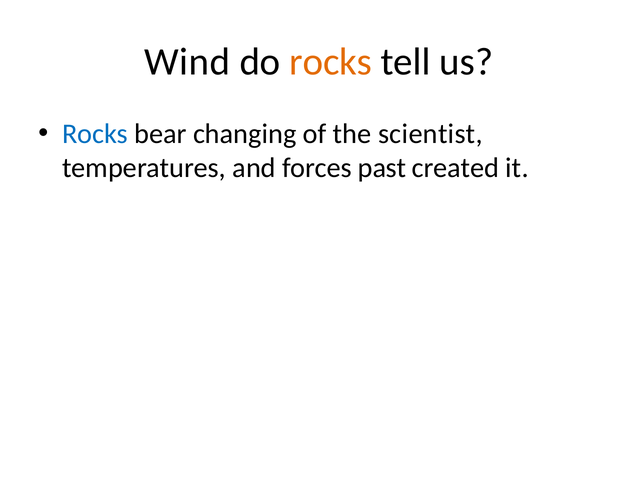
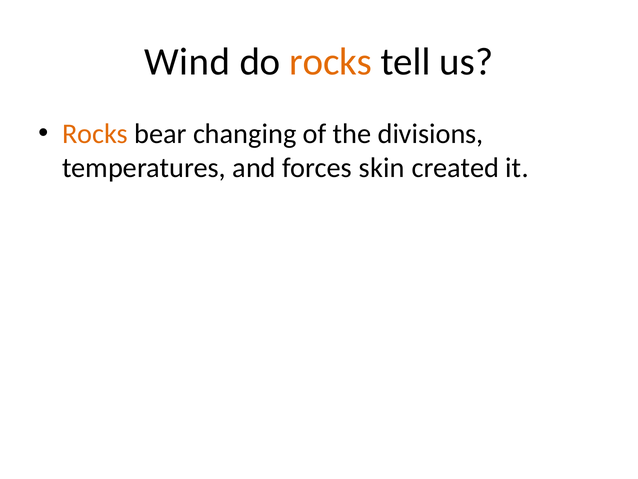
Rocks colour: blue -> orange (95, 134)
scientist: scientist -> divisions (431, 134)
past: past -> skin (382, 168)
